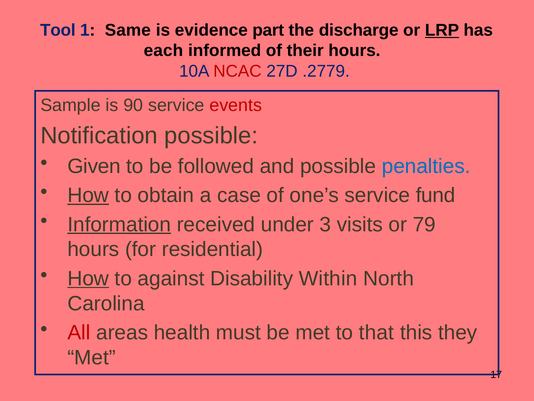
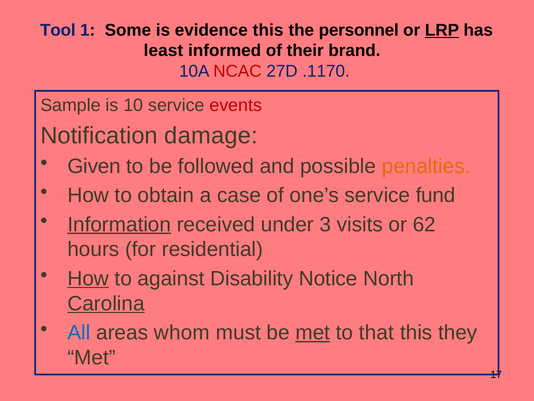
Same: Same -> Some (128, 30)
evidence part: part -> this (268, 30)
discharge: discharge -> personnel (359, 30)
each: each -> least (163, 51)
their hours: hours -> brand (354, 51)
.2779: .2779 -> .1170 (326, 71)
90: 90 -> 10 (133, 105)
Notification possible: possible -> damage (211, 135)
penalties colour: blue -> orange (426, 166)
How underline: present -> none (88, 195)
79: 79 -> 62 (424, 224)
Within: Within -> Notice (328, 278)
Carolina underline: none -> present (106, 303)
All colour: red -> blue (79, 332)
health: health -> whom (182, 332)
met underline: none -> present (313, 332)
